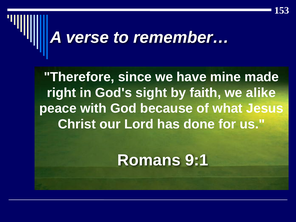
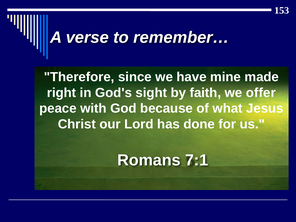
alike: alike -> offer (261, 93)
9:1: 9:1 -> 7:1 (197, 160)
